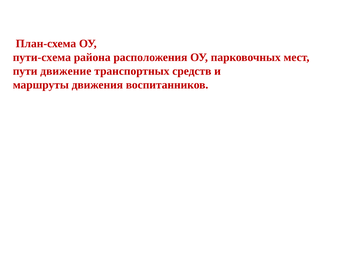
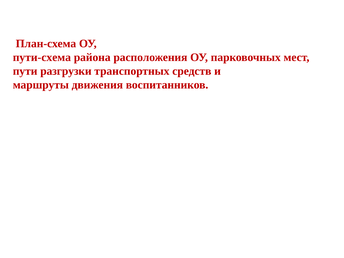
движение: движение -> разгрузки (66, 71)
